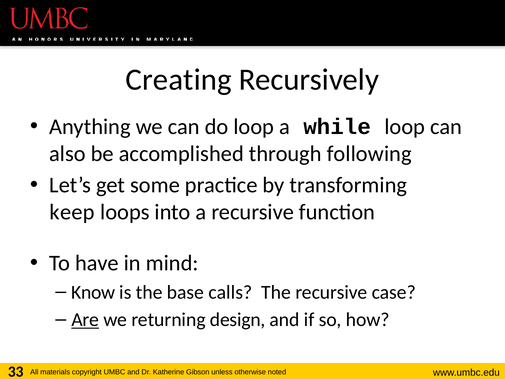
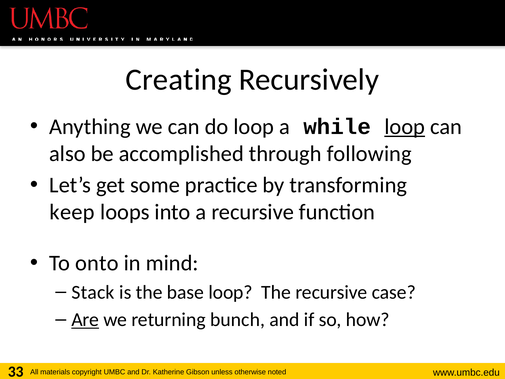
loop underline: none -> present (405, 127)
have: have -> onto (97, 263)
Know: Know -> Stack (93, 292)
base calls: calls -> loop (230, 292)
design: design -> bunch (238, 320)
